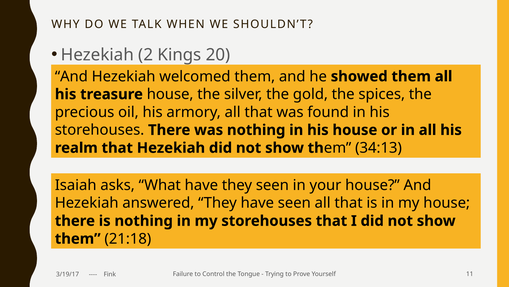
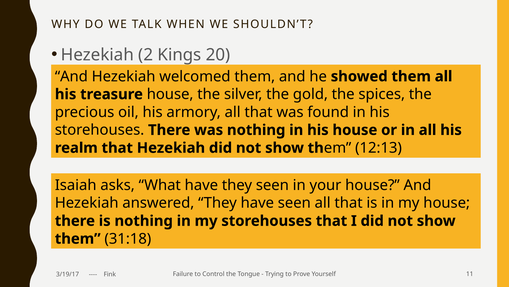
34:13: 34:13 -> 12:13 (379, 148)
21:18: 21:18 -> 31:18 (128, 238)
